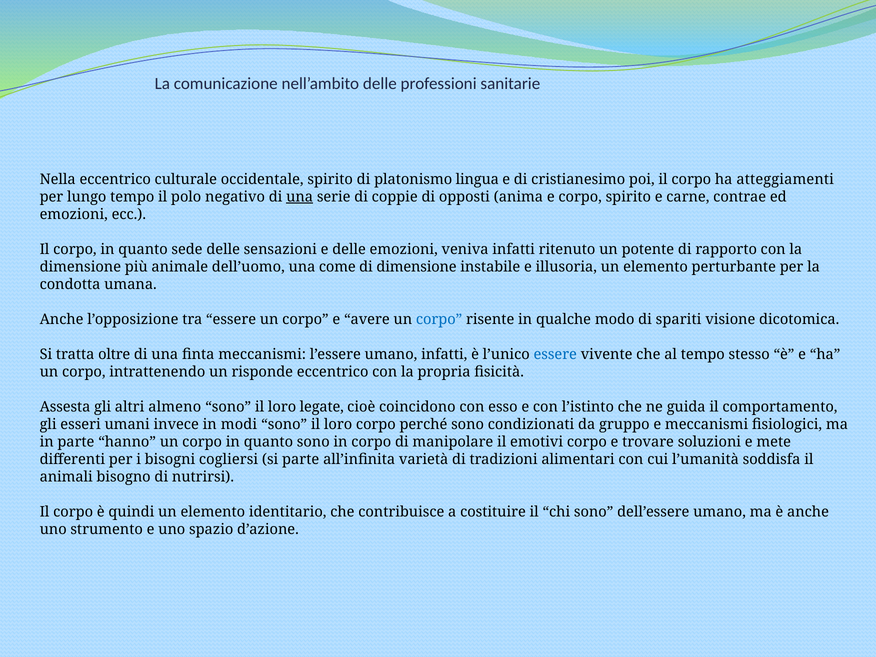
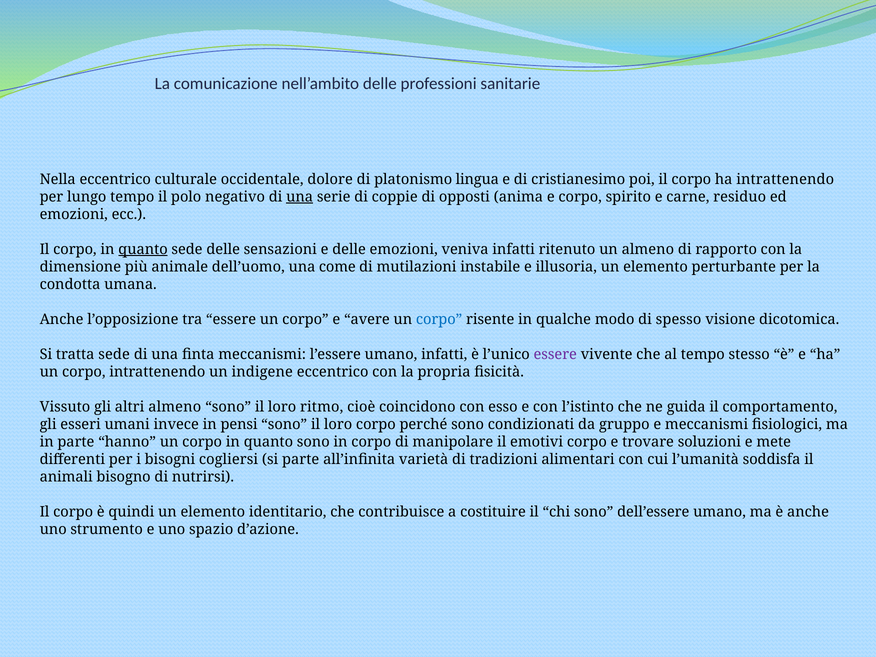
occidentale spirito: spirito -> dolore (330, 179)
ha atteggiamenti: atteggiamenti -> intrattenendo (785, 179)
contrae: contrae -> residuo (740, 197)
quanto underline: none -> present (143, 249)
un potente: potente -> almeno (648, 249)
di dimensione: dimensione -> mutilazioni (417, 267)
spariti: spariti -> spesso (679, 319)
tratta oltre: oltre -> sede (114, 354)
essere colour: blue -> purple (555, 354)
risponde: risponde -> indigene (262, 372)
Assesta: Assesta -> Vissuto (65, 407)
legate: legate -> ritmo (322, 407)
modi: modi -> pensi (239, 425)
